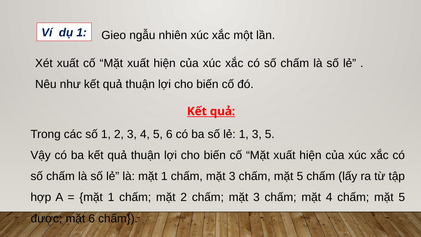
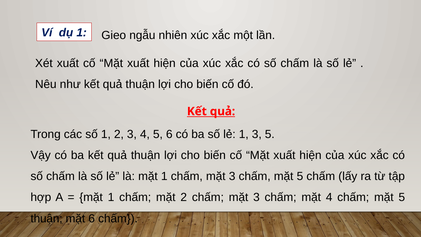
được: được -> thuận (47, 218)
